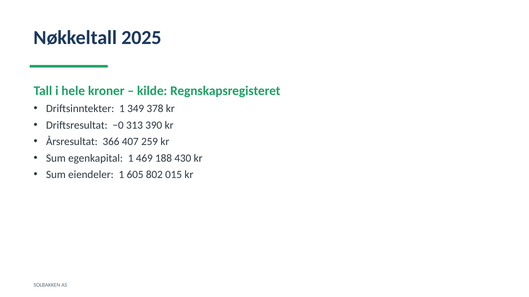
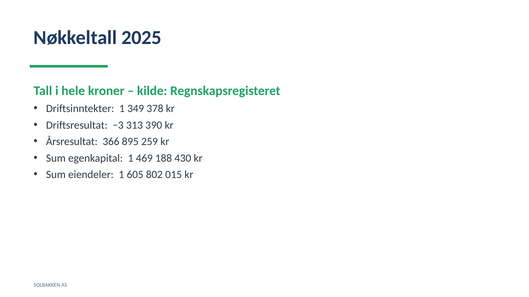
−0: −0 -> −3 (118, 125)
407: 407 -> 895 (130, 142)
